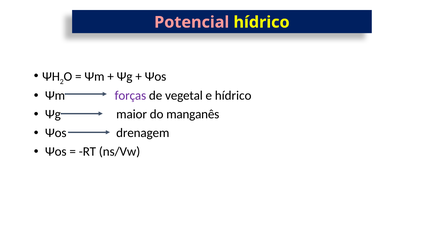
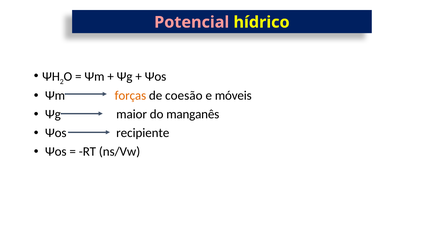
forças colour: purple -> orange (130, 96)
vegetal: vegetal -> coesão (184, 96)
e hídrico: hídrico -> móveis (233, 96)
drenagem: drenagem -> recipiente (143, 133)
